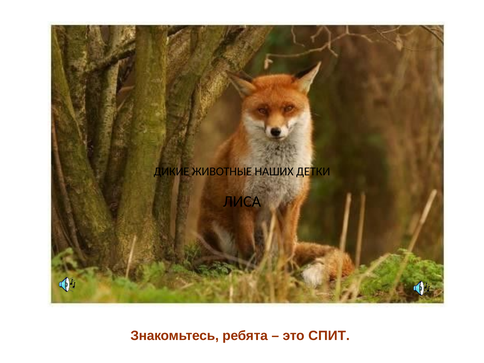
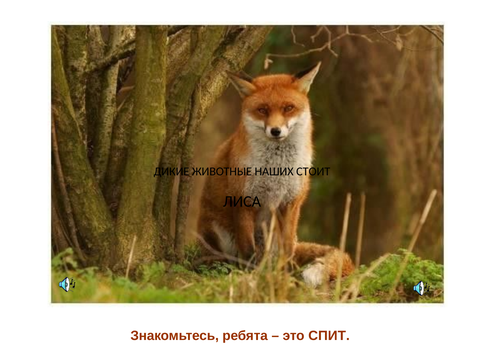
ДЕТКИ: ДЕТКИ -> СТОИТ (313, 172)
